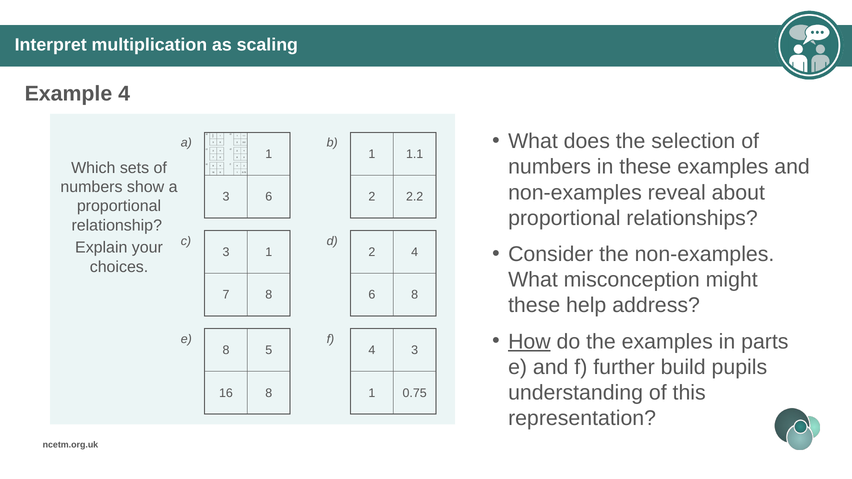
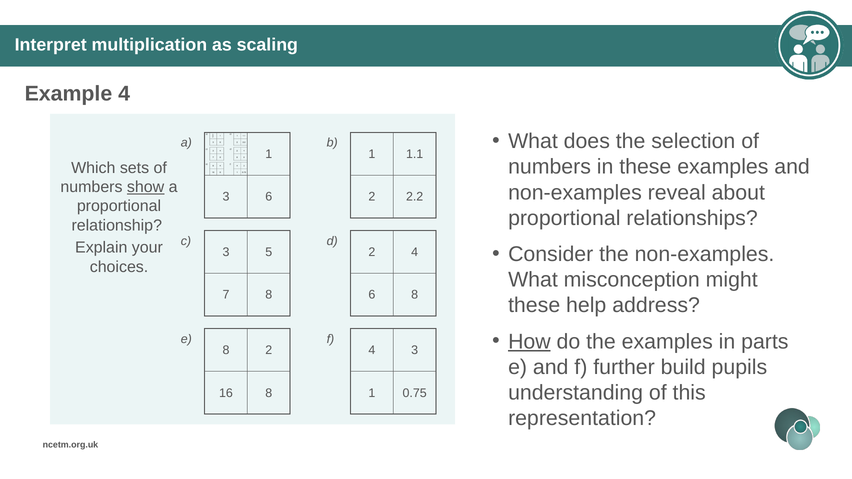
show underline: none -> present (146, 187)
1: 1 -> 5 (269, 252)
5: 5 -> 2 (269, 350)
